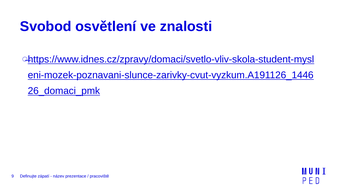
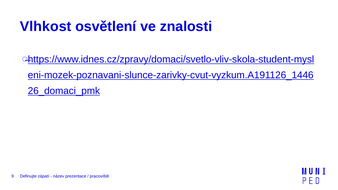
Svobod: Svobod -> Vlhkost (46, 27)
